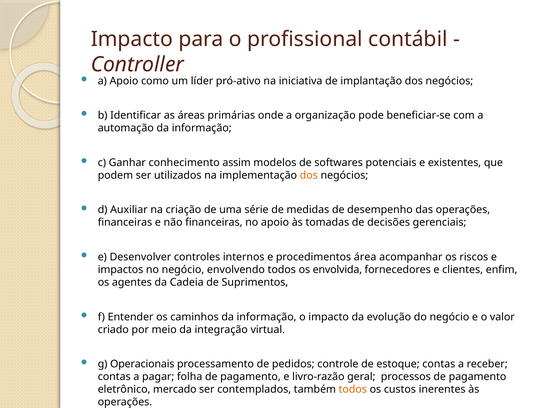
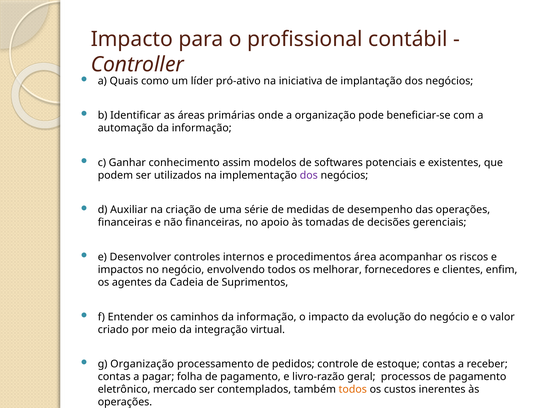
a Apoio: Apoio -> Quais (124, 81)
dos colour: orange -> purple (309, 175)
envolvida: envolvida -> melhorar (337, 270)
g Operacionais: Operacionais -> Organização (142, 364)
